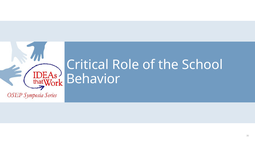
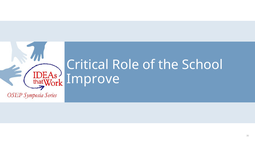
Behavior: Behavior -> Improve (93, 79)
